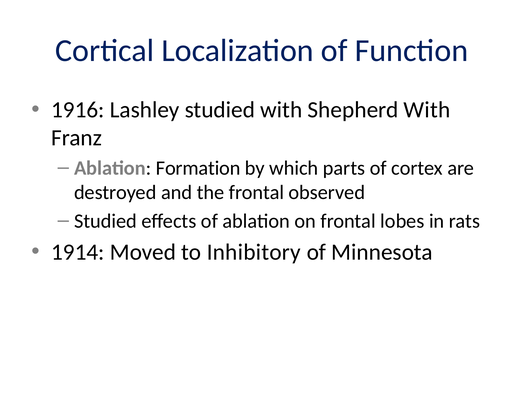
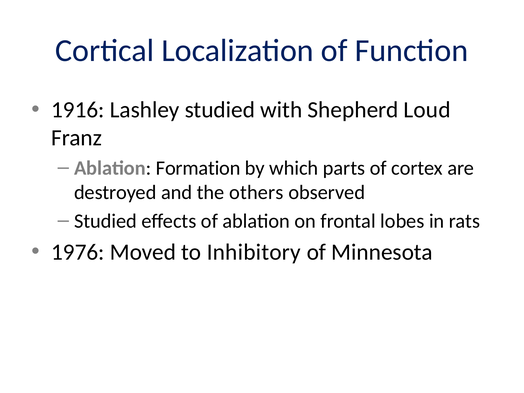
Shepherd With: With -> Loud (427, 110)
the frontal: frontal -> others (256, 192)
1914: 1914 -> 1976 (78, 252)
